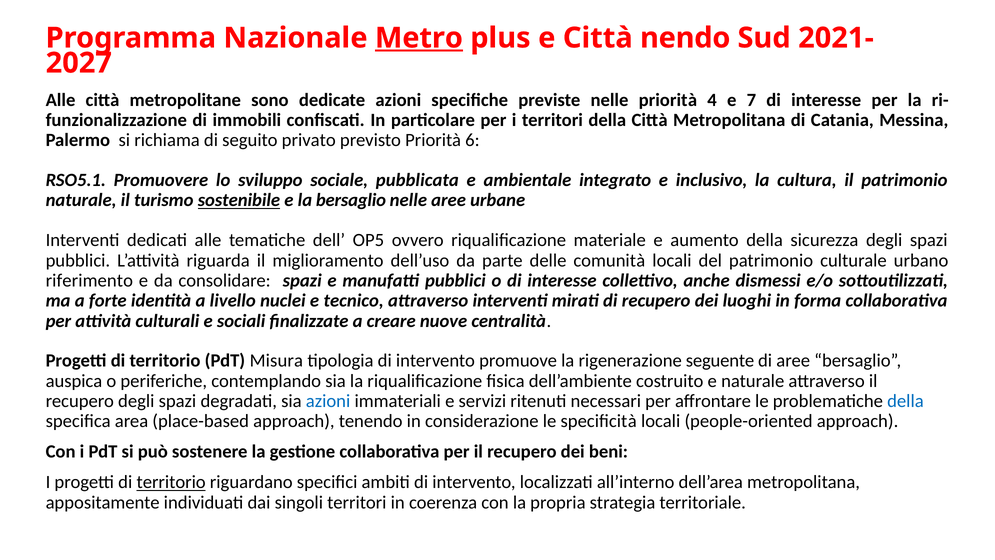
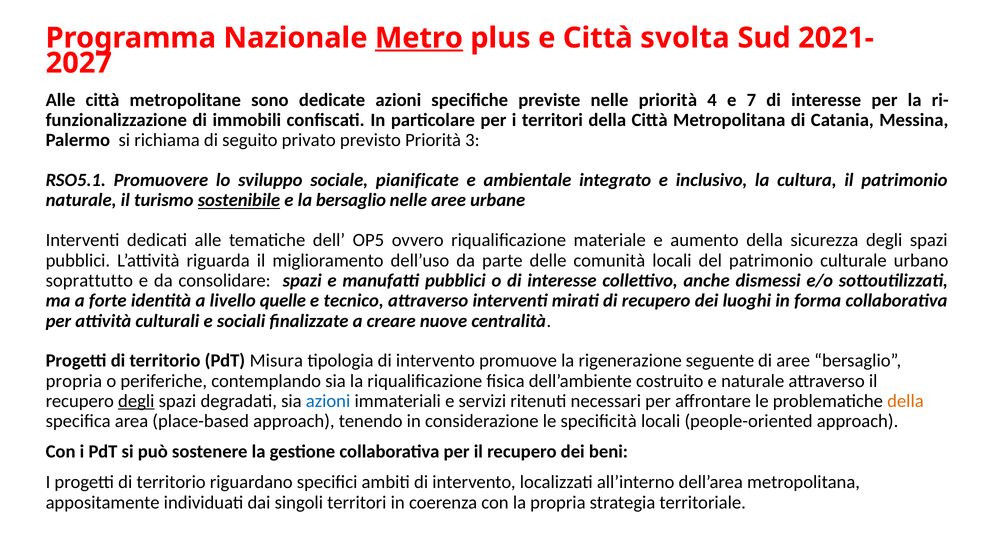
nendo: nendo -> svolta (685, 38)
6: 6 -> 3 (472, 140)
pubblicata: pubblicata -> pianificate (417, 180)
riferimento: riferimento -> soprattutto (89, 280)
nuclei: nuclei -> quelle (283, 301)
auspica: auspica -> propria (74, 381)
degli underline: none -> present (136, 401)
della colour: blue -> orange (905, 401)
territorio underline: present -> none (171, 482)
